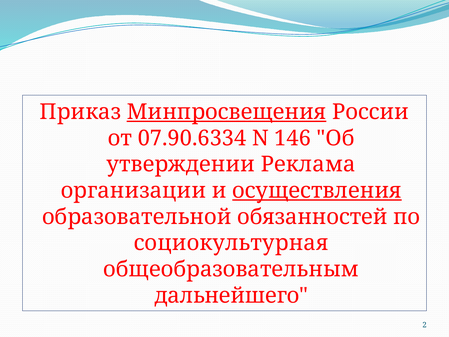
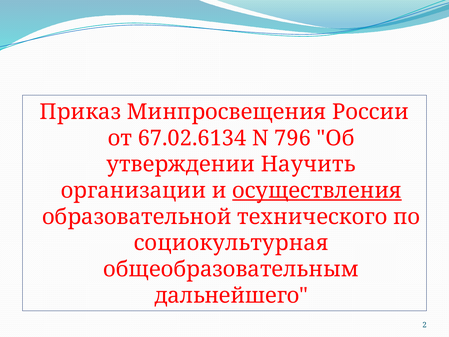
Минпросвещения underline: present -> none (227, 112)
07.90.6334: 07.90.6334 -> 67.02.6134 (192, 138)
146: 146 -> 796 (293, 138)
Реклама: Реклама -> Научить (308, 164)
обязанностей: обязанностей -> технического (312, 217)
